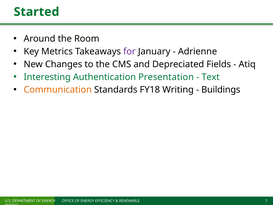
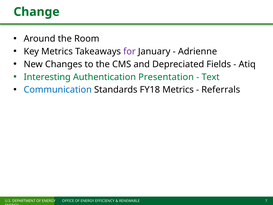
Started: Started -> Change (37, 12)
Communication colour: orange -> blue (58, 90)
FY18 Writing: Writing -> Metrics (178, 90)
Buildings: Buildings -> Referrals (221, 90)
